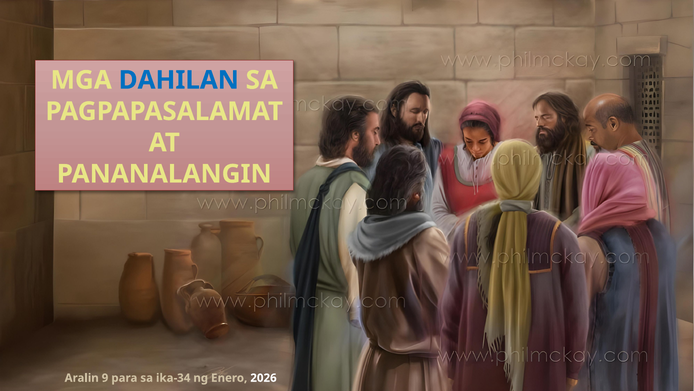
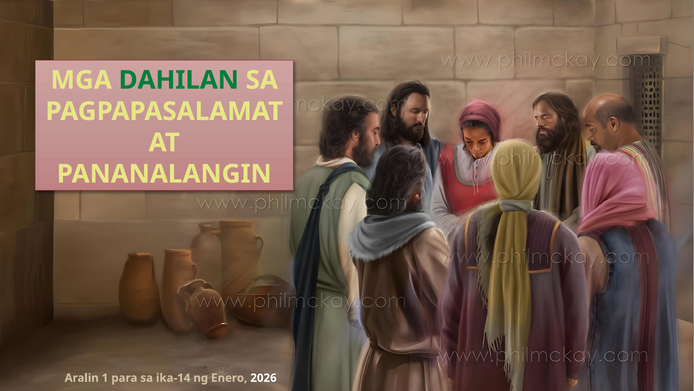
DAHILAN colour: blue -> green (179, 80)
9: 9 -> 1 (105, 377)
ika-34: ika-34 -> ika-14 (173, 377)
